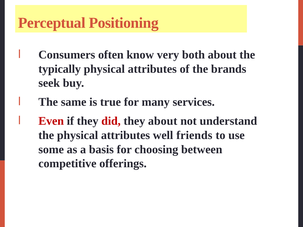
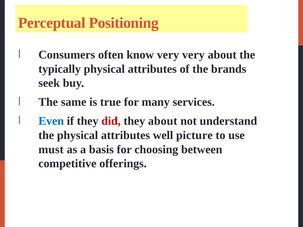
very both: both -> very (193, 55)
Even colour: red -> blue (51, 121)
friends: friends -> picture (194, 135)
some: some -> must (51, 150)
